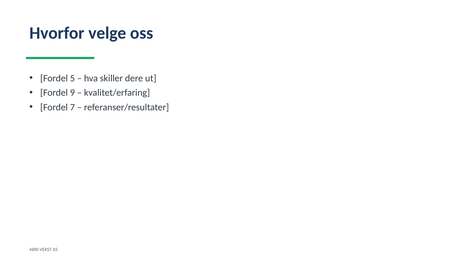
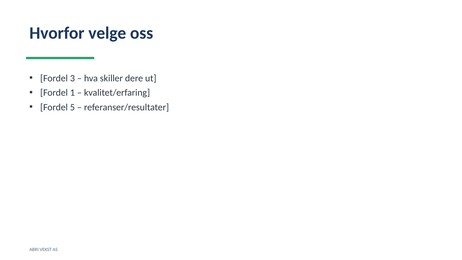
5: 5 -> 3 (72, 78)
9: 9 -> 1 (72, 93)
7: 7 -> 5 (72, 107)
